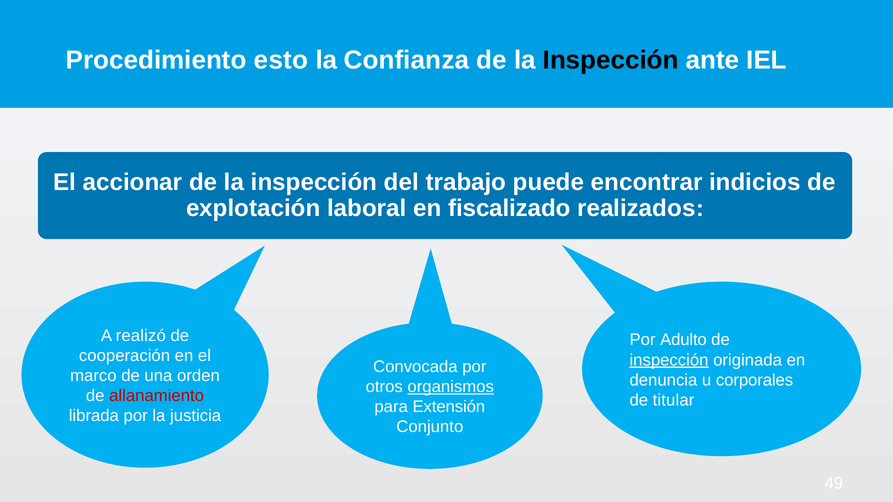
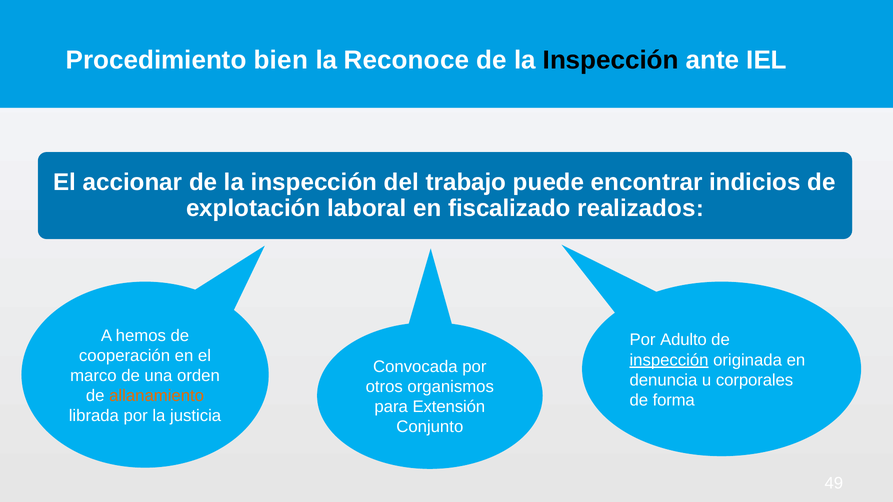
esto: esto -> bien (281, 60)
Confianza: Confianza -> Reconoce (406, 60)
realizó: realizó -> hemos (141, 336)
organismos underline: present -> none (451, 387)
allanamiento colour: red -> orange (157, 396)
titular: titular -> forma (674, 400)
